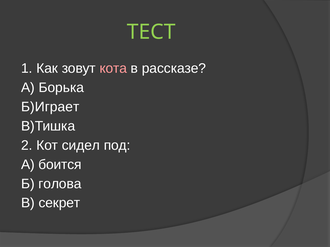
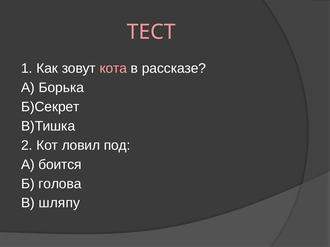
ТЕСТ colour: light green -> pink (151, 32)
Б)Играет: Б)Играет -> Б)Секрет (50, 107)
сидел: сидел -> ловил (81, 146)
секрет: секрет -> шляпу (59, 203)
